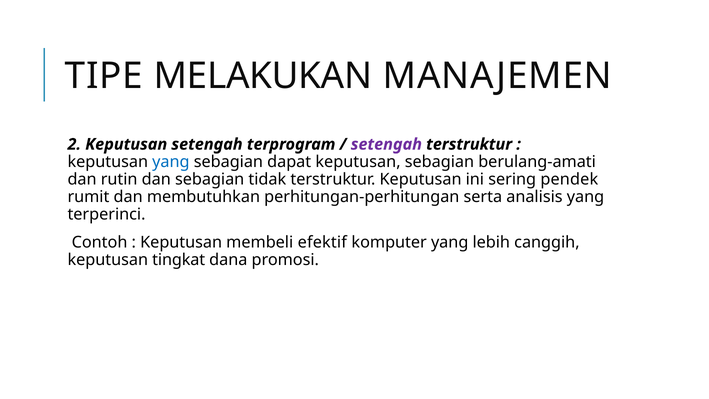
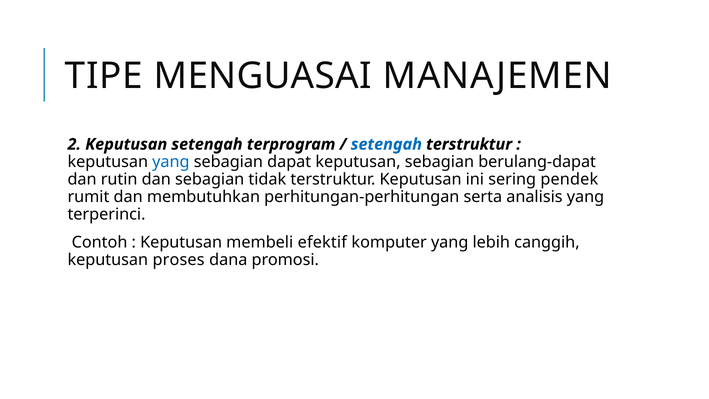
MELAKUKAN: MELAKUKAN -> MENGUASAI (263, 76)
setengah colour: purple -> blue (386, 144)
berulang-amati: berulang-amati -> berulang-dapat (537, 162)
tingkat: tingkat -> proses (179, 260)
